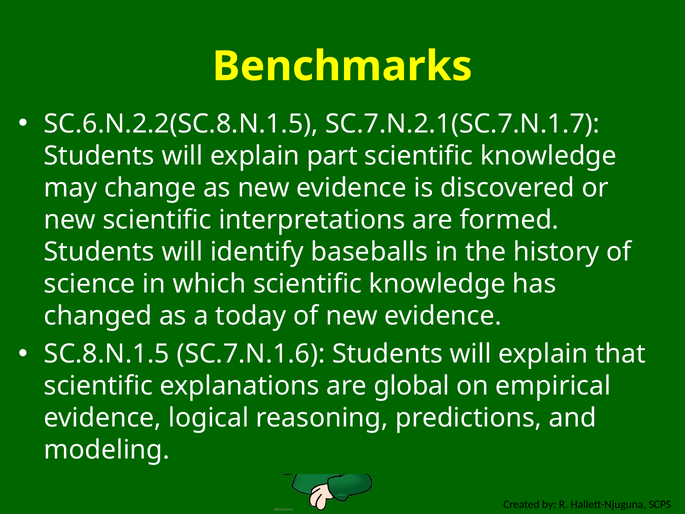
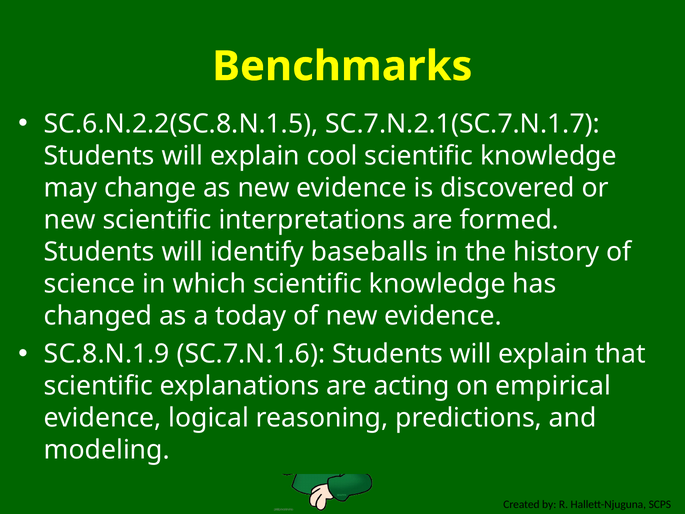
part: part -> cool (332, 156)
SC.8.N.1.5: SC.8.N.1.5 -> SC.8.N.1.9 (107, 354)
global: global -> acting (412, 386)
